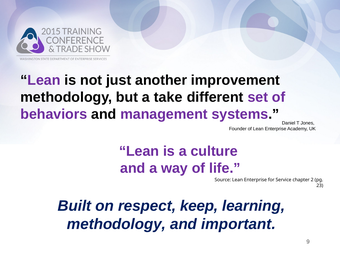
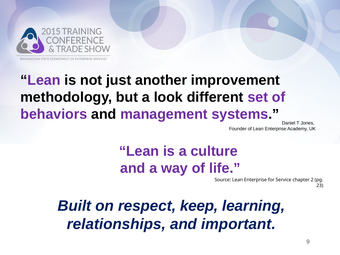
take: take -> look (168, 97)
methodology: methodology -> relationships (116, 224)
